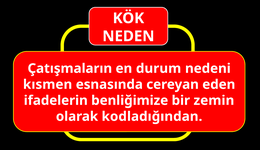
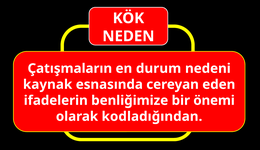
kısmen: kısmen -> kaynak (48, 85)
zemin: zemin -> önemi (214, 101)
